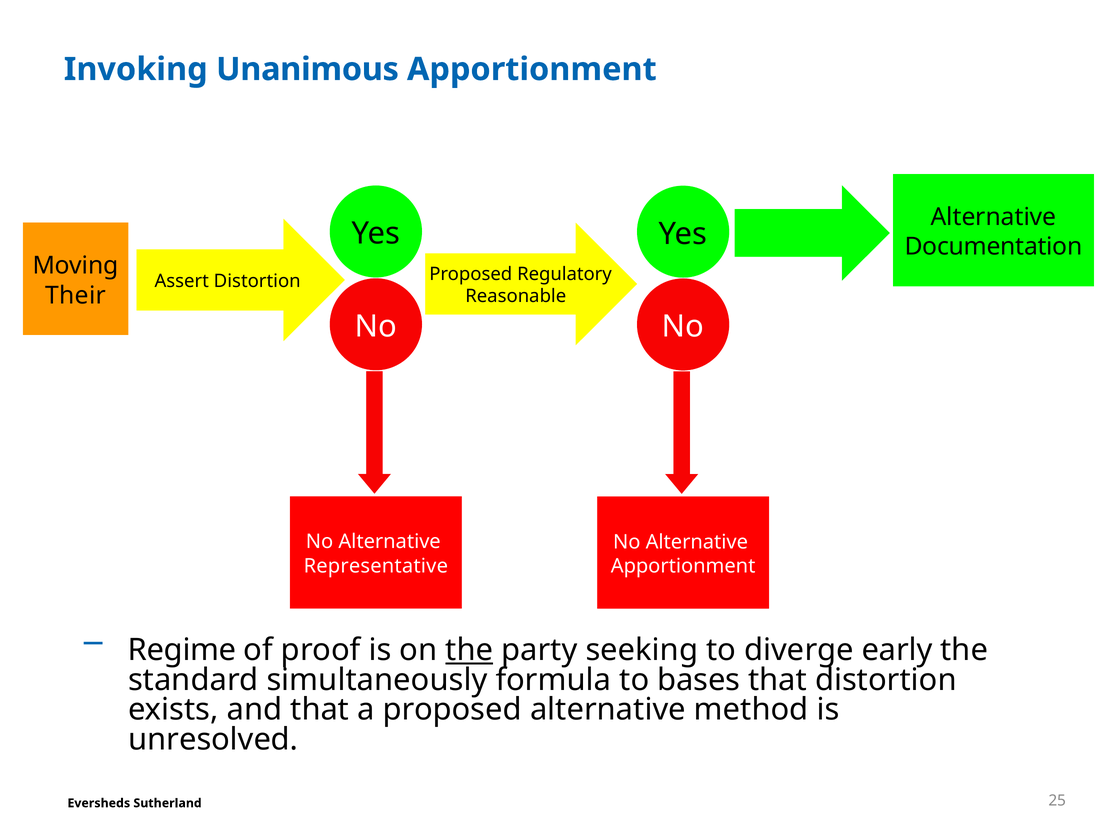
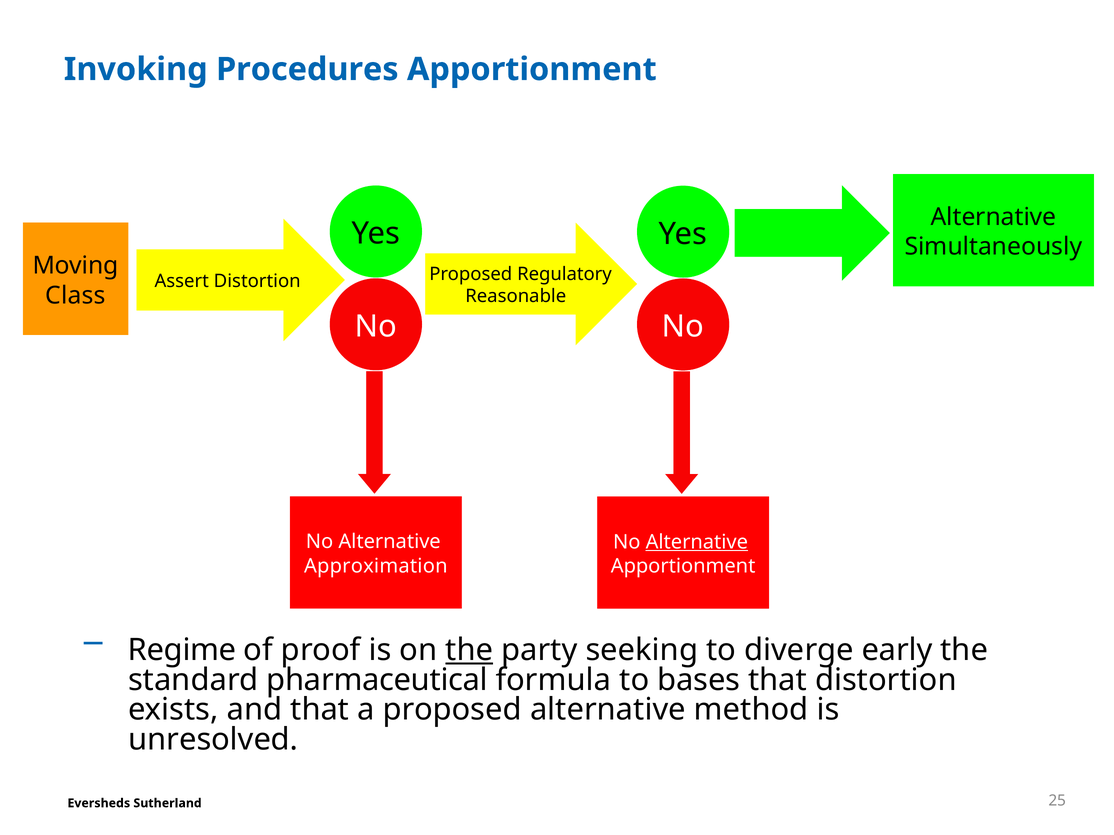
Unanimous: Unanimous -> Procedures (307, 69)
Documentation: Documentation -> Simultaneously (993, 247)
Their: Their -> Class (76, 296)
Alternative underline: none -> present (697, 542)
Representative: Representative -> Approximation (376, 566)
simultaneously: simultaneously -> pharmaceutical (377, 680)
